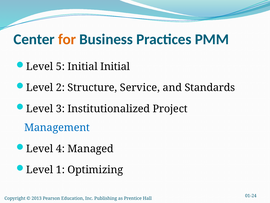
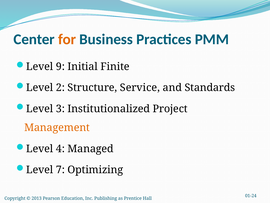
5: 5 -> 9 (60, 66)
Initial Initial: Initial -> Finite (115, 66)
Management colour: blue -> orange (57, 127)
1: 1 -> 7 (60, 169)
